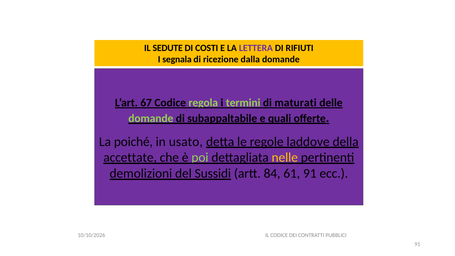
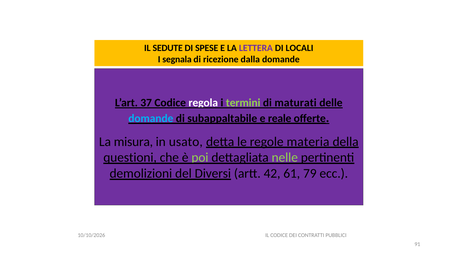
COSTI: COSTI -> SPESE (207, 48)
RIFIUTI: RIFIUTI -> LOCALI (300, 48)
67: 67 -> 37 (146, 103)
regola colour: light green -> white (203, 103)
domande colour: light green -> light blue (151, 118)
quali: quali -> reale (280, 118)
poiché: poiché -> misura (133, 142)
laddove: laddove -> materia (308, 142)
accettate: accettate -> questioni (130, 158)
nelle colour: yellow -> light green (285, 158)
Sussidi: Sussidi -> Diversi (213, 174)
84: 84 -> 42 (272, 174)
61 91: 91 -> 79 (310, 174)
